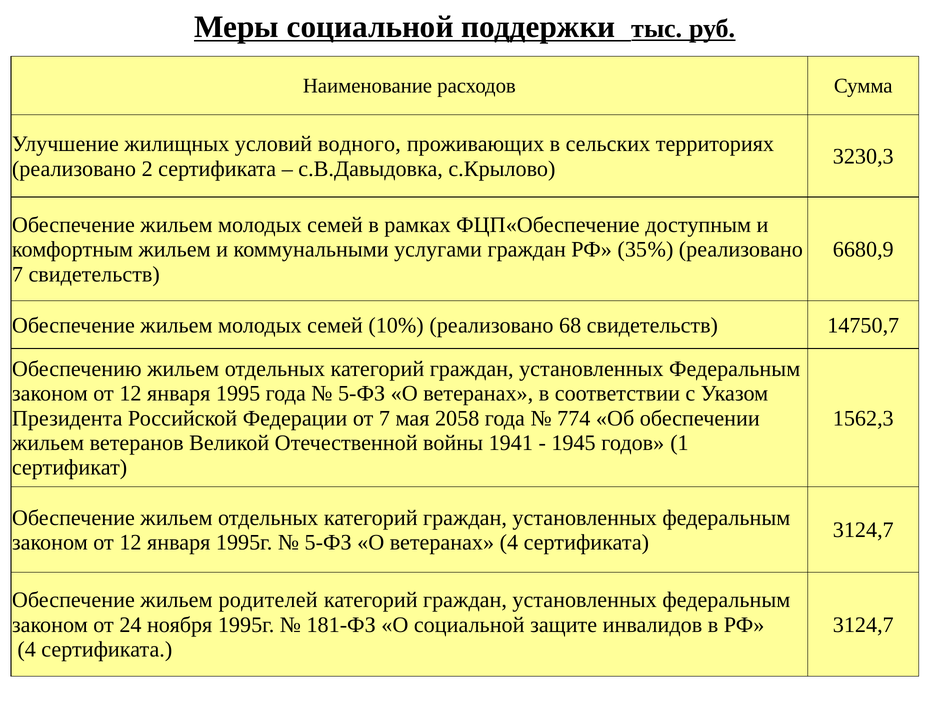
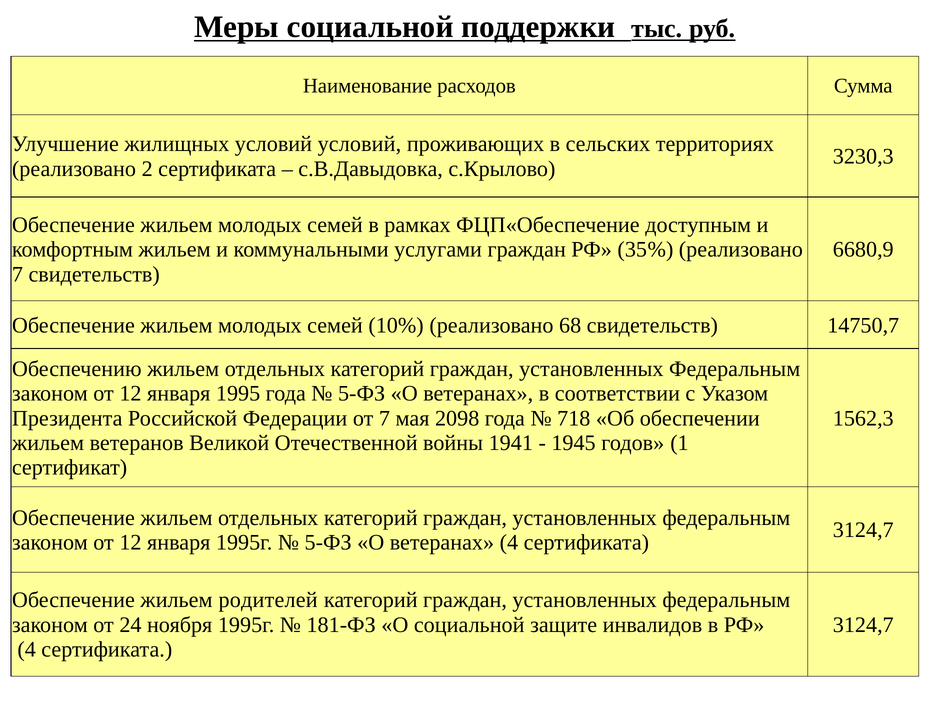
условий водного: водного -> условий (359, 144)
2058: 2058 -> 2098 (457, 418)
774: 774 -> 718 (574, 418)
